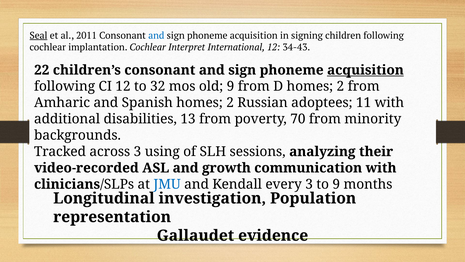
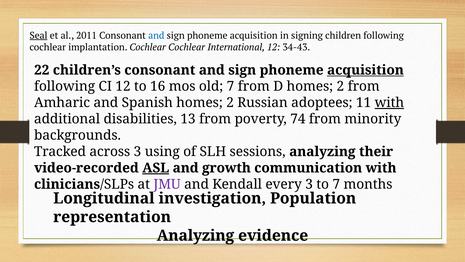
Cochlear Interpret: Interpret -> Cochlear (187, 47)
32: 32 -> 16 (158, 86)
old 9: 9 -> 7 (230, 86)
with underline: none -> present (389, 103)
70: 70 -> 74 (298, 119)
ASL underline: none -> present (156, 168)
JMU colour: blue -> purple (167, 184)
to 9: 9 -> 7 (336, 184)
Gallaudet: Gallaudet -> Analyzing (195, 235)
